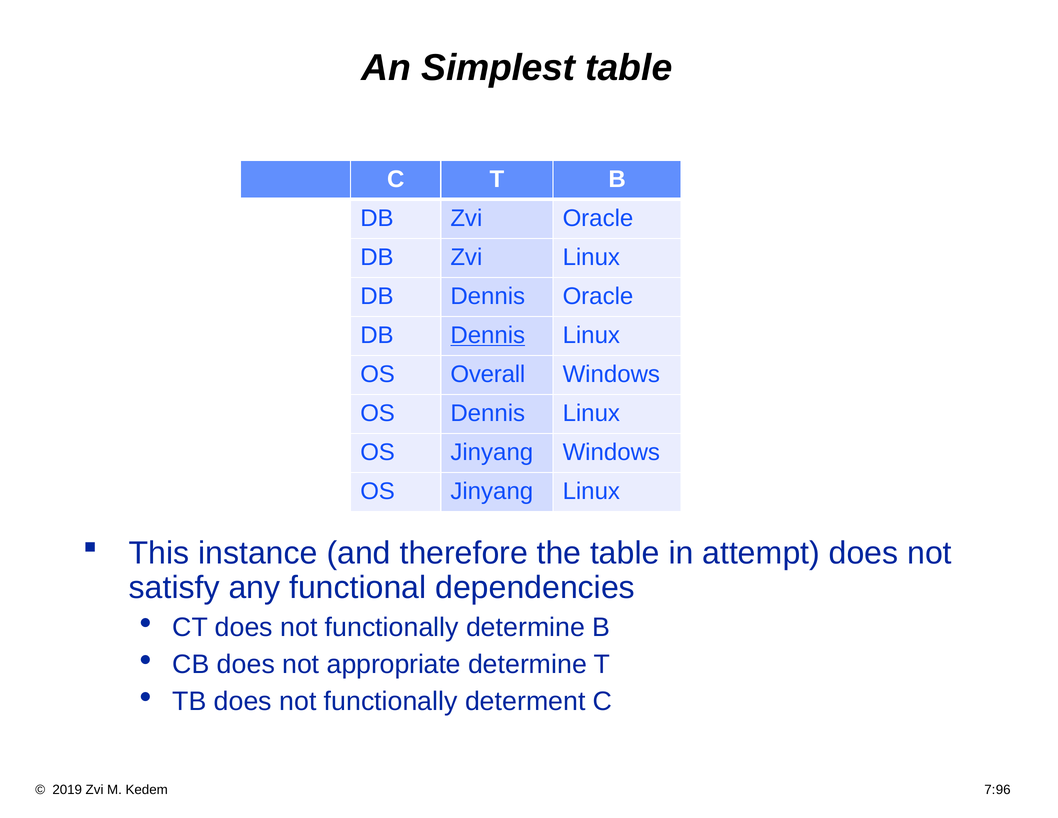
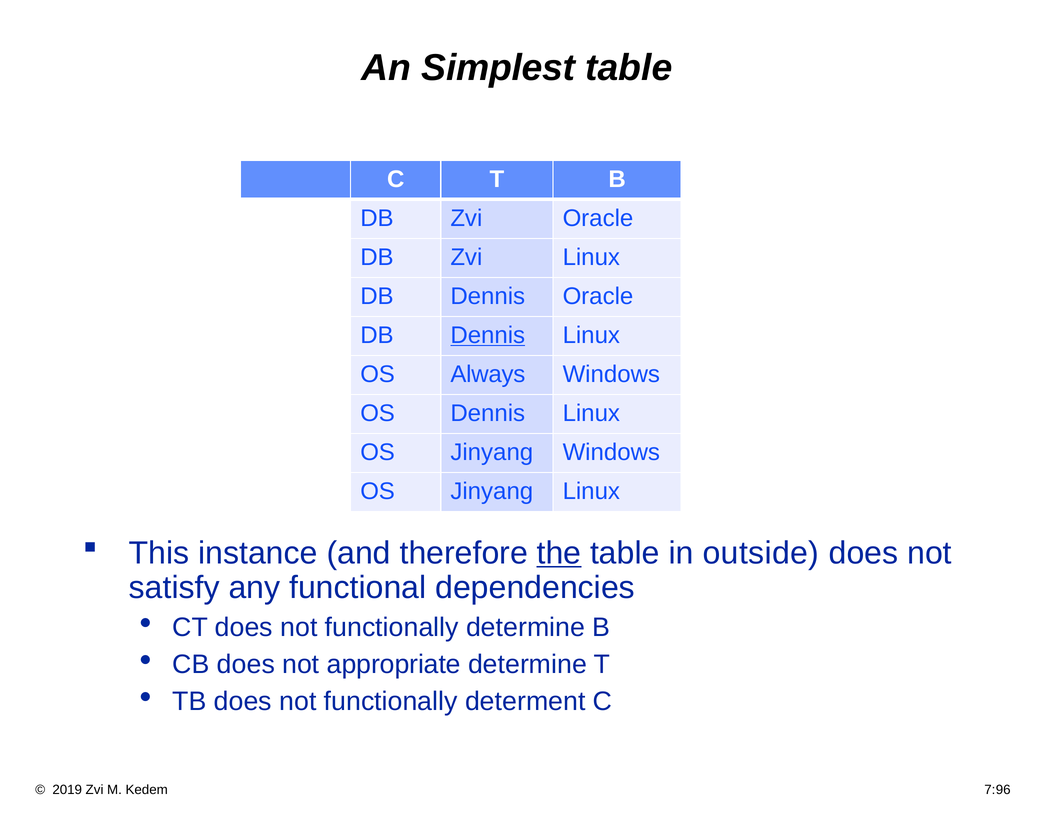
Overall: Overall -> Always (488, 374)
the underline: none -> present (559, 553)
attempt: attempt -> outside (761, 553)
